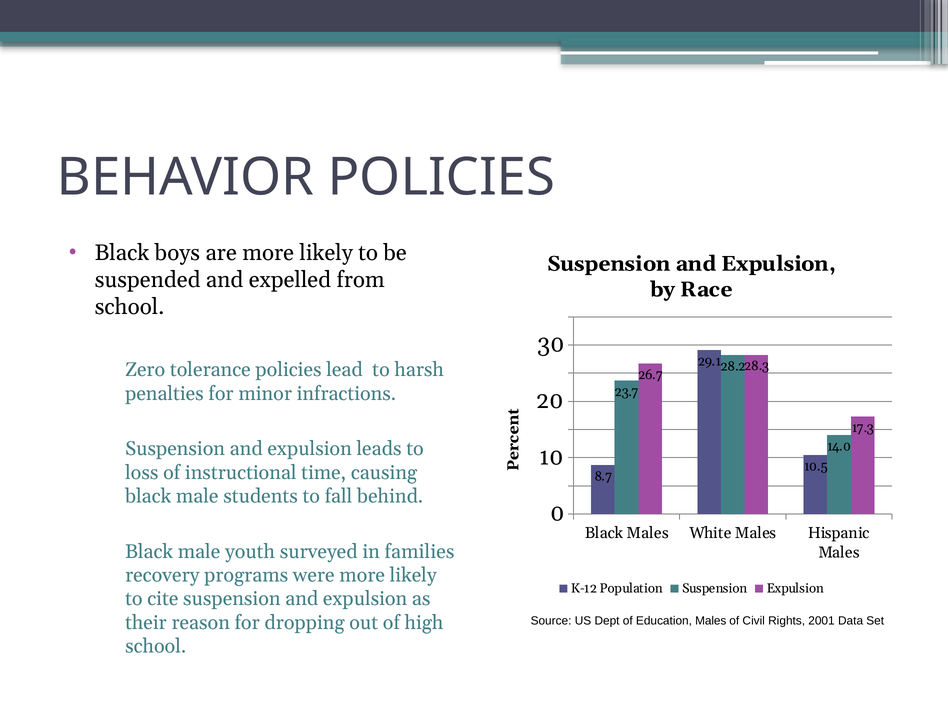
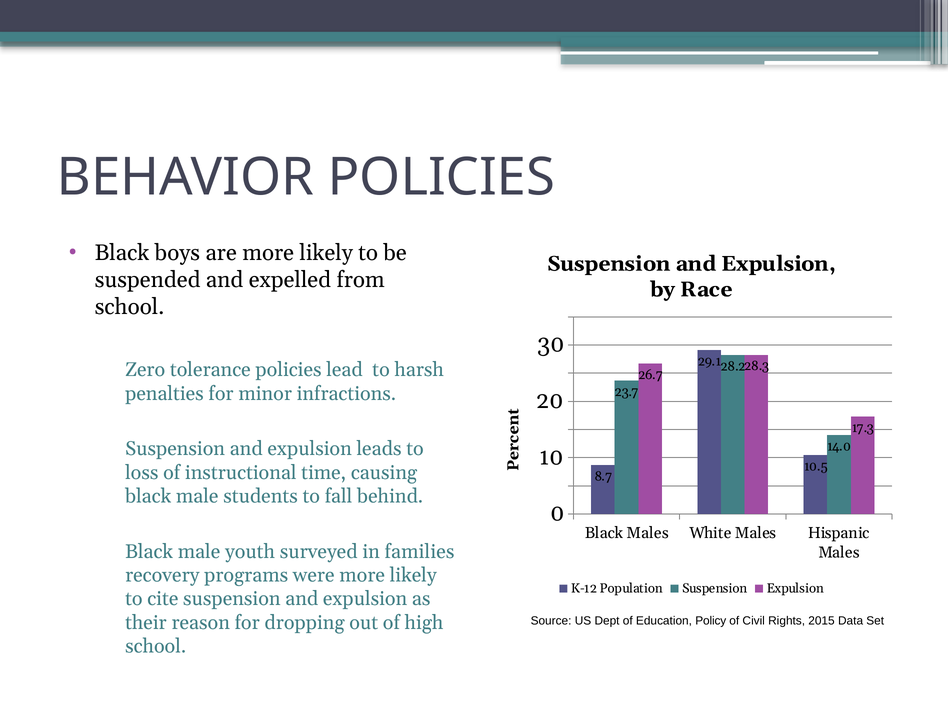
Education Males: Males -> Policy (711, 621)
2001: 2001 -> 2015 (822, 621)
